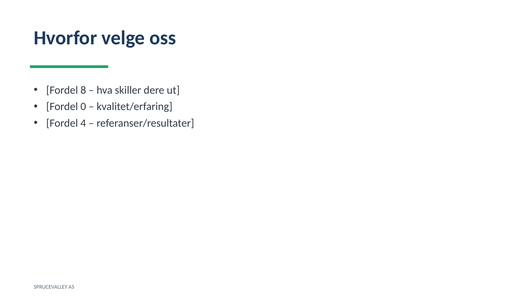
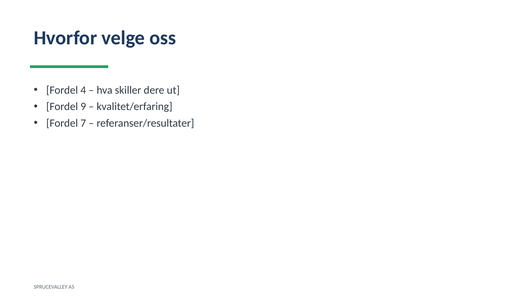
8: 8 -> 4 (83, 90)
0: 0 -> 9 (83, 107)
4: 4 -> 7 (83, 123)
